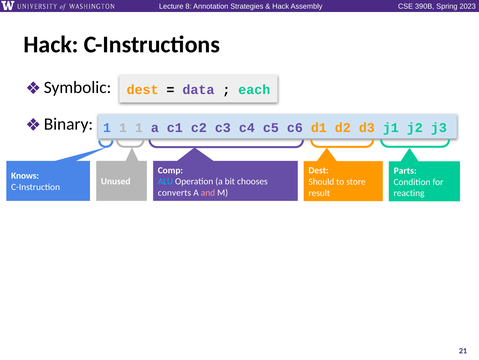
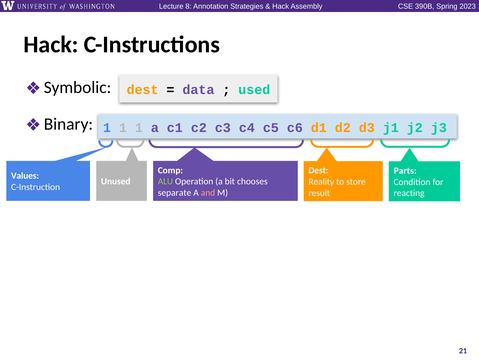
each: each -> used (254, 90)
Knows: Knows -> Values (25, 176)
ALU colour: light blue -> light green (165, 181)
Should: Should -> Reality (321, 181)
converts: converts -> separate (175, 192)
